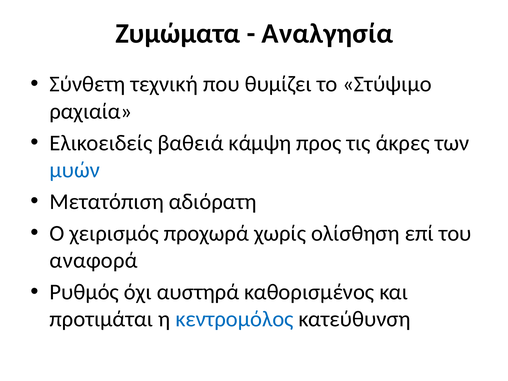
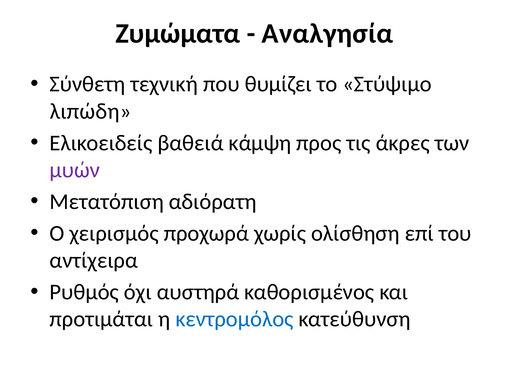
ραχιαία: ραχιαία -> λιπώδη (91, 111)
μυών colour: blue -> purple (75, 170)
αναφορά: αναφορά -> αντίχειρα (94, 260)
